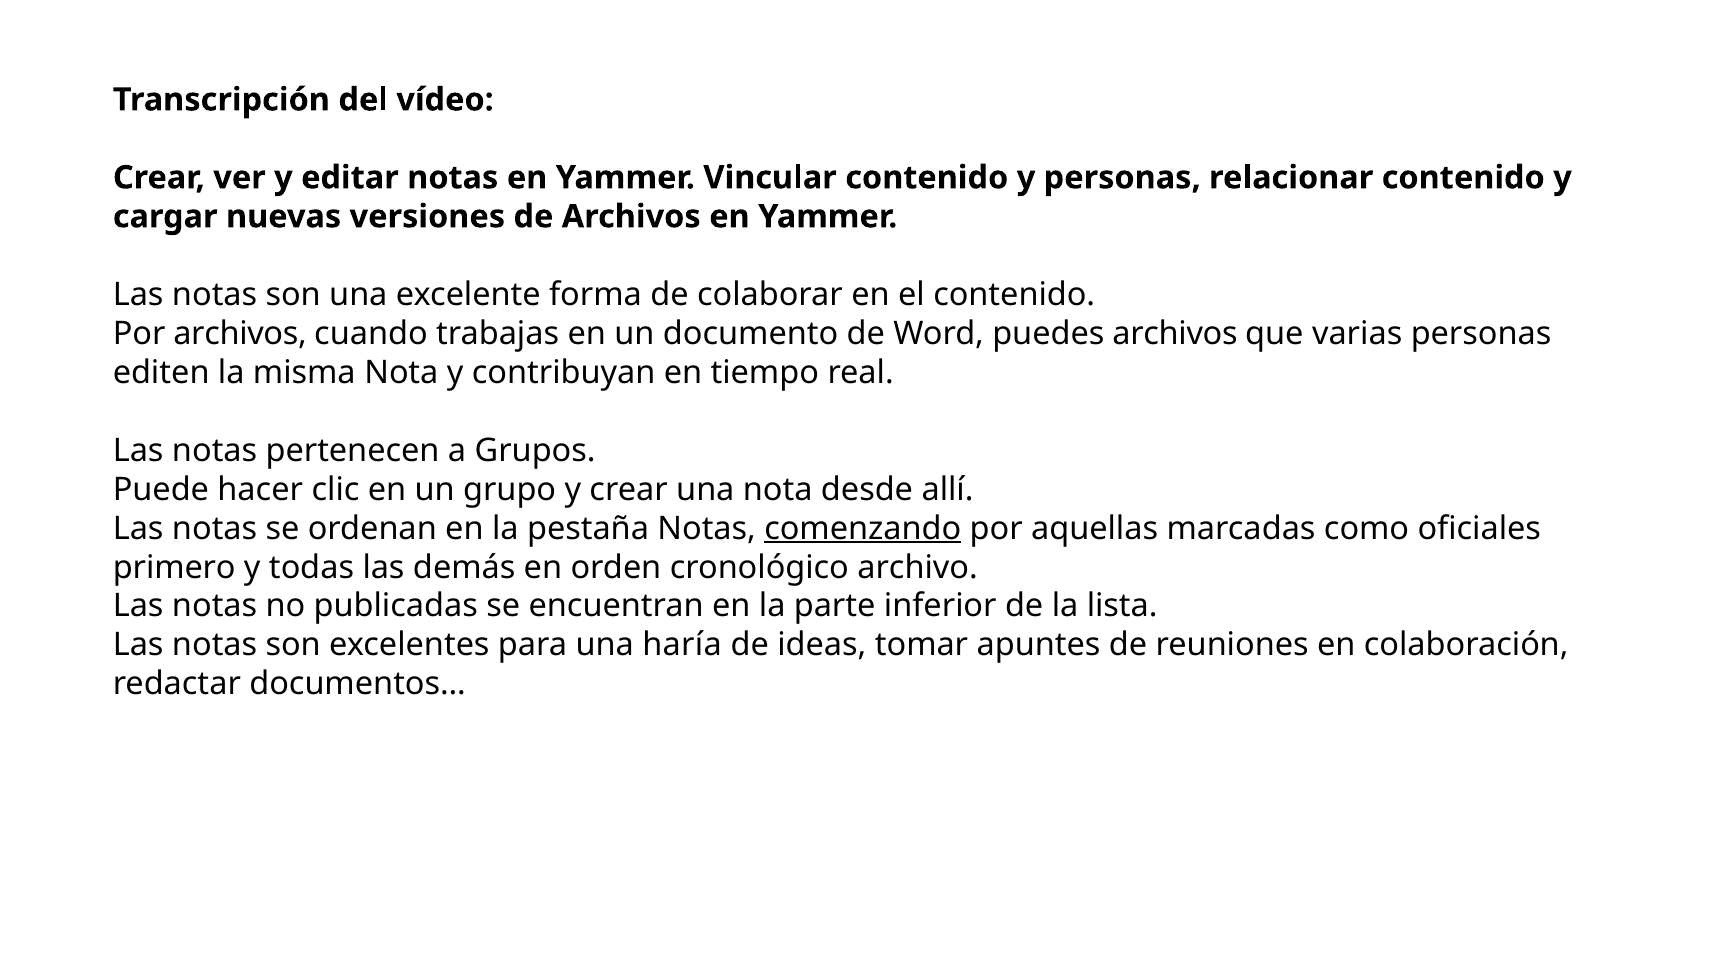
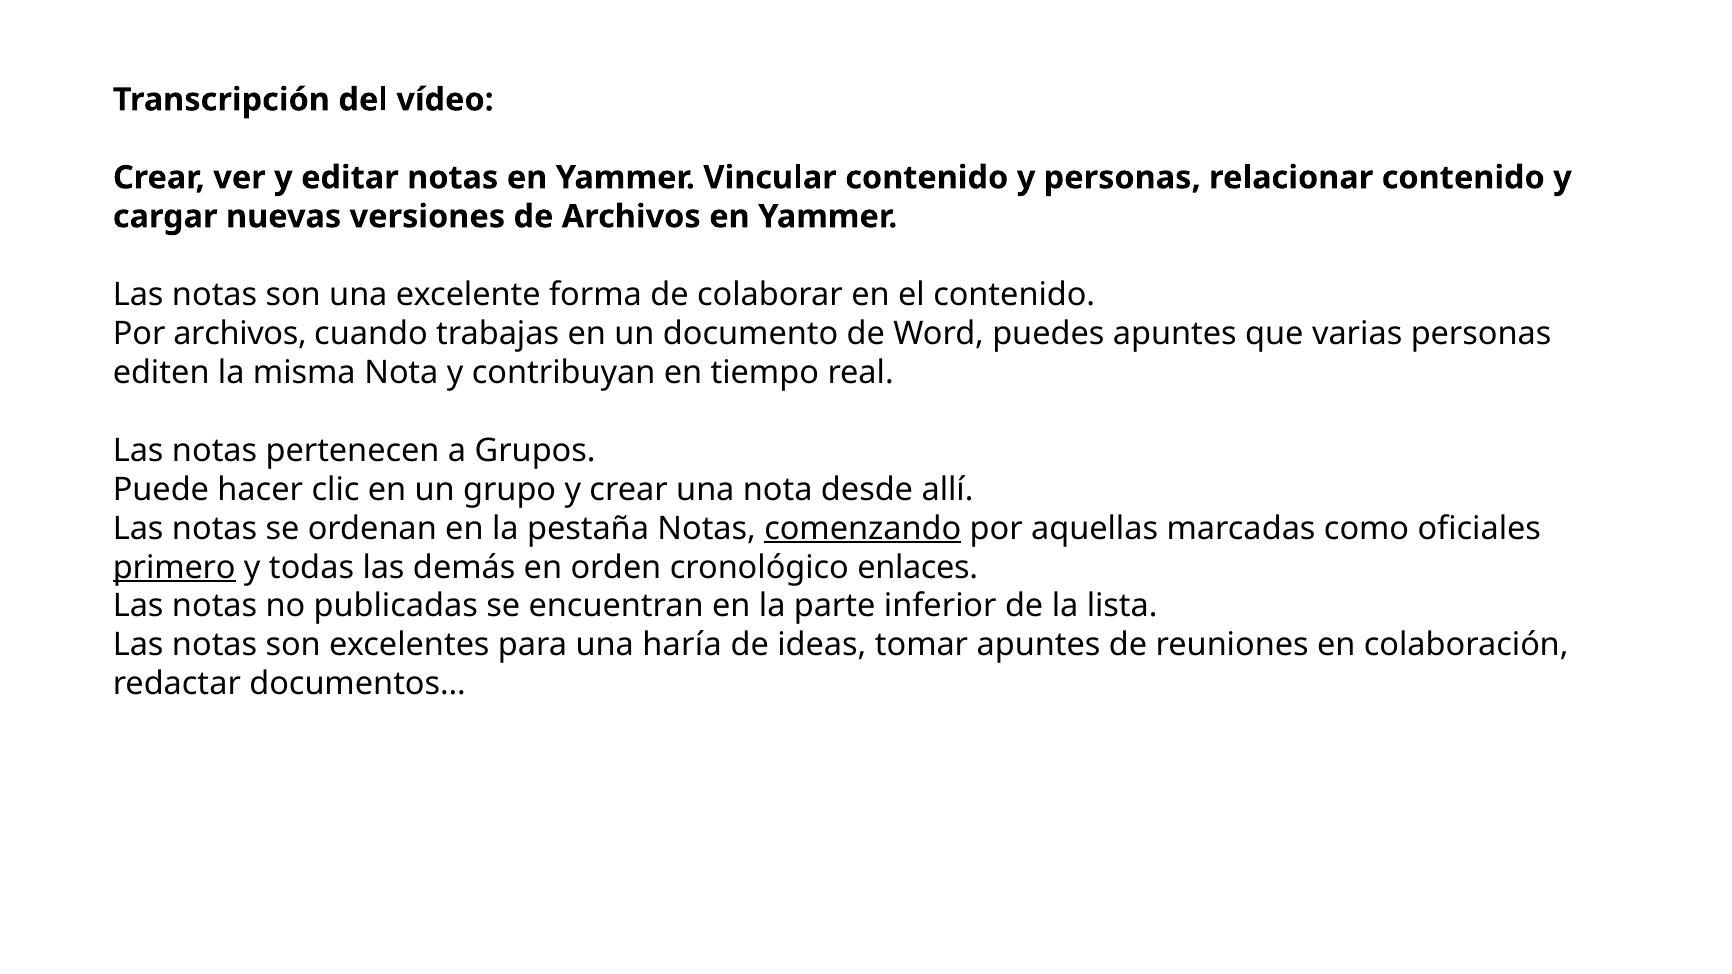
puedes archivos: archivos -> apuntes (1175, 334)
primero underline: none -> present (174, 567)
archivo: archivo -> enlaces (918, 567)
